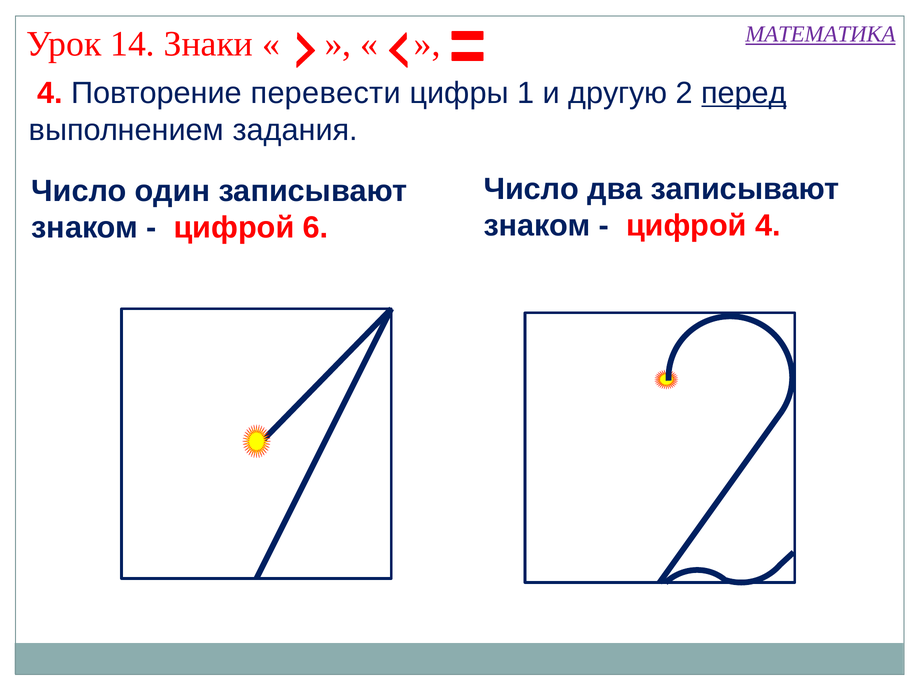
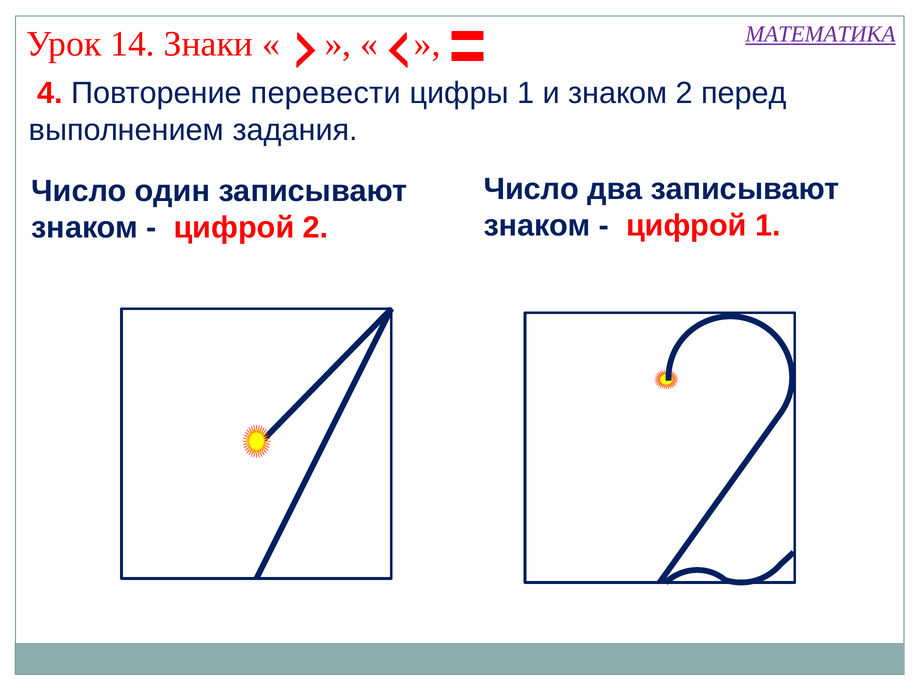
и другую: другую -> знаком (618, 93)
перед underline: present -> none (744, 93)
цифрой 4: 4 -> 1 (768, 226)
цифрой 6: 6 -> 2 (316, 228)
